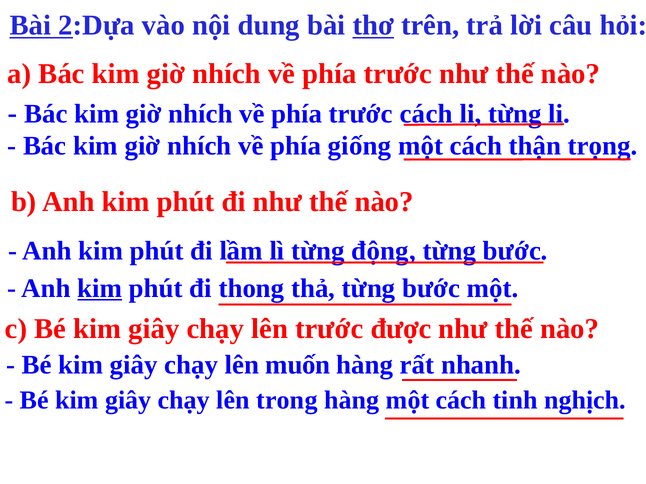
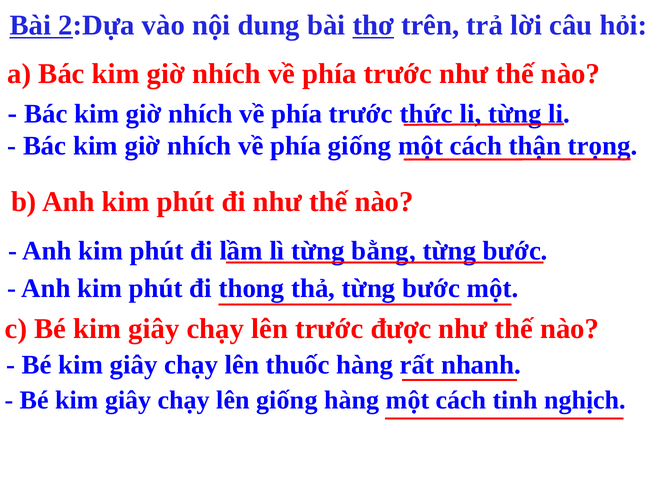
trước cách: cách -> thức (426, 114)
động: động -> bằng (384, 251)
kim underline: present -> none (100, 289)
muốn: muốn -> thuốc (298, 365)
lên trong: trong -> giống (287, 401)
